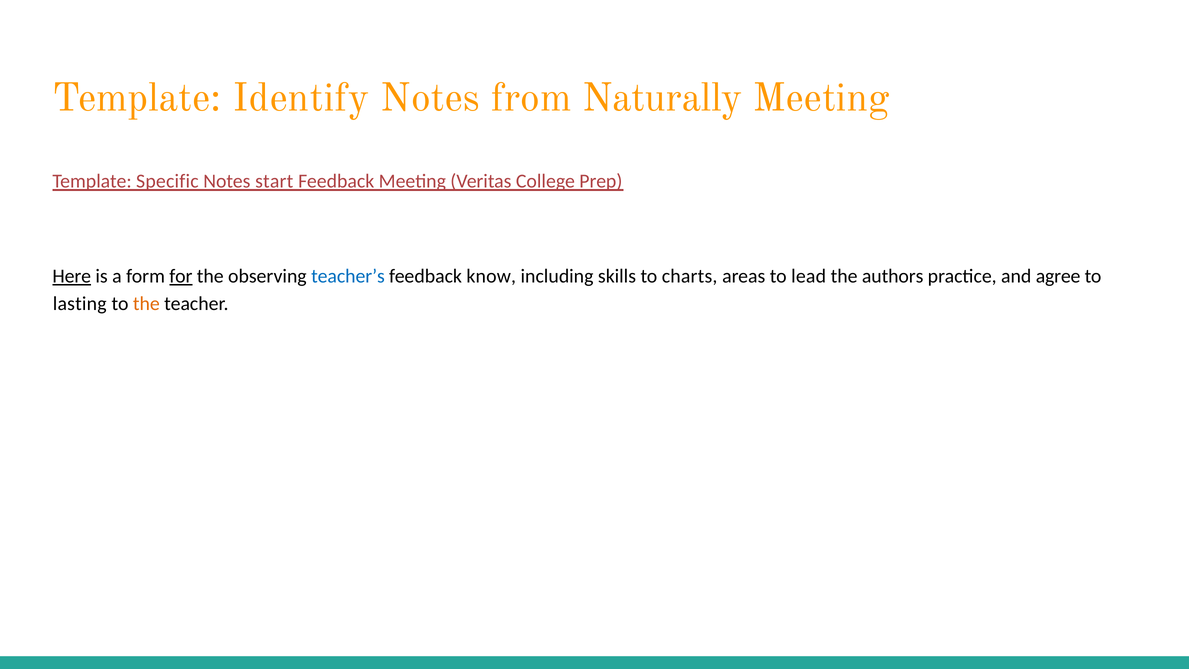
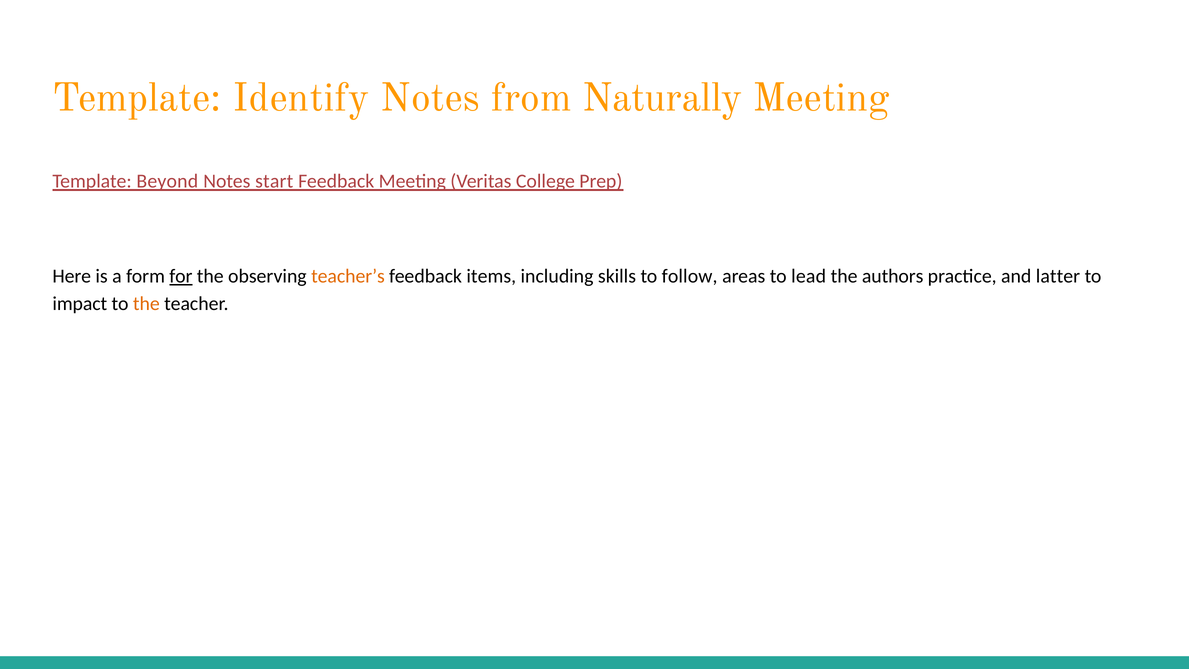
Specific: Specific -> Beyond (167, 181)
Here underline: present -> none (72, 276)
teacher’s colour: blue -> orange (348, 276)
know: know -> items (491, 276)
charts: charts -> follow (690, 276)
agree: agree -> latter (1058, 276)
lasting: lasting -> impact (80, 304)
